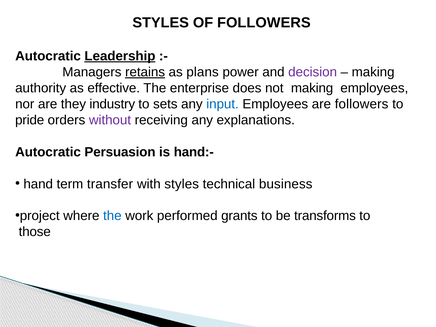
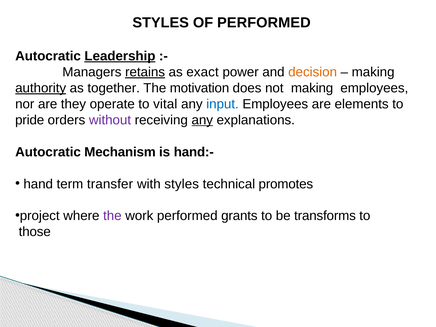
OF FOLLOWERS: FOLLOWERS -> PERFORMED (264, 23)
plans: plans -> exact (203, 72)
decision colour: purple -> orange (313, 72)
authority underline: none -> present (41, 88)
effective: effective -> together (114, 88)
enterprise: enterprise -> motivation (200, 88)
industry: industry -> operate (112, 104)
sets: sets -> vital (165, 104)
are followers: followers -> elements (362, 104)
any underline: none -> present (202, 120)
Persuasion: Persuasion -> Mechanism (120, 152)
business: business -> promotes (286, 184)
the colour: blue -> purple (112, 216)
